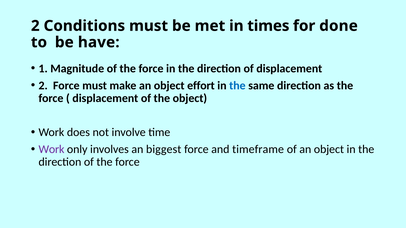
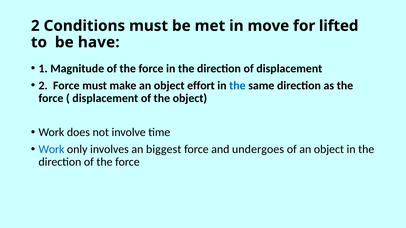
times: times -> move (268, 26)
done: done -> lifted (339, 26)
Work colour: purple -> blue (51, 150)
timeframe: timeframe -> undergoes (258, 150)
